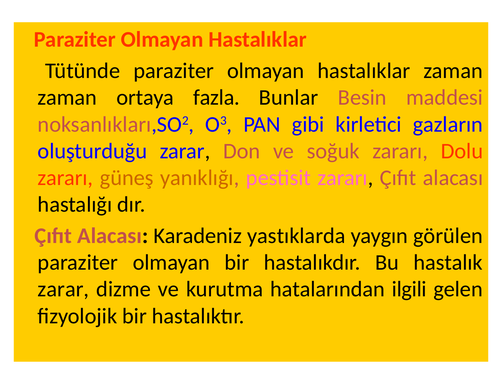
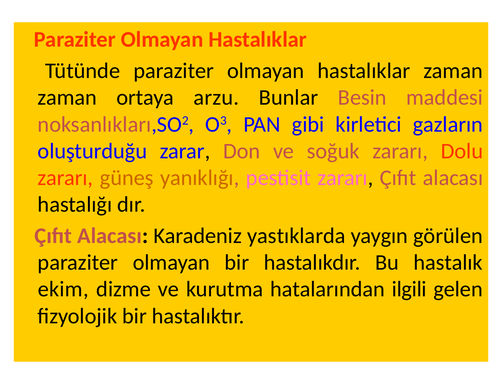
fazla: fazla -> arzu (216, 98)
zarar: zarar -> ekim (63, 290)
